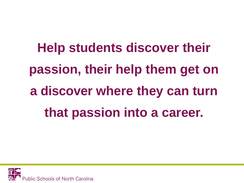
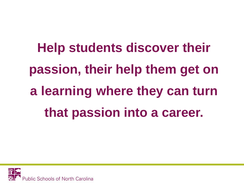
a discover: discover -> learning (67, 91)
